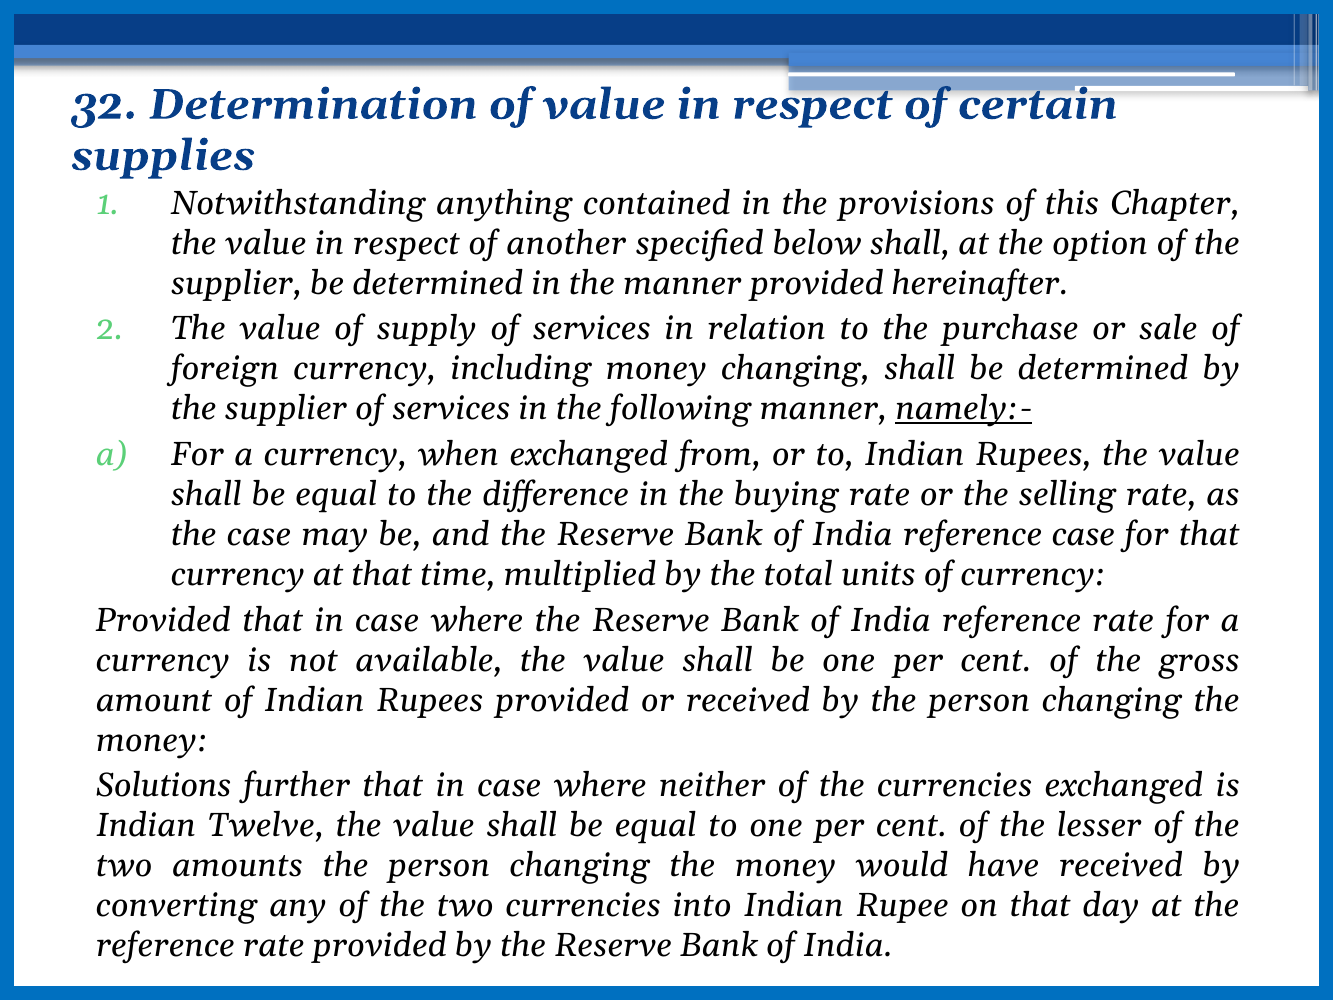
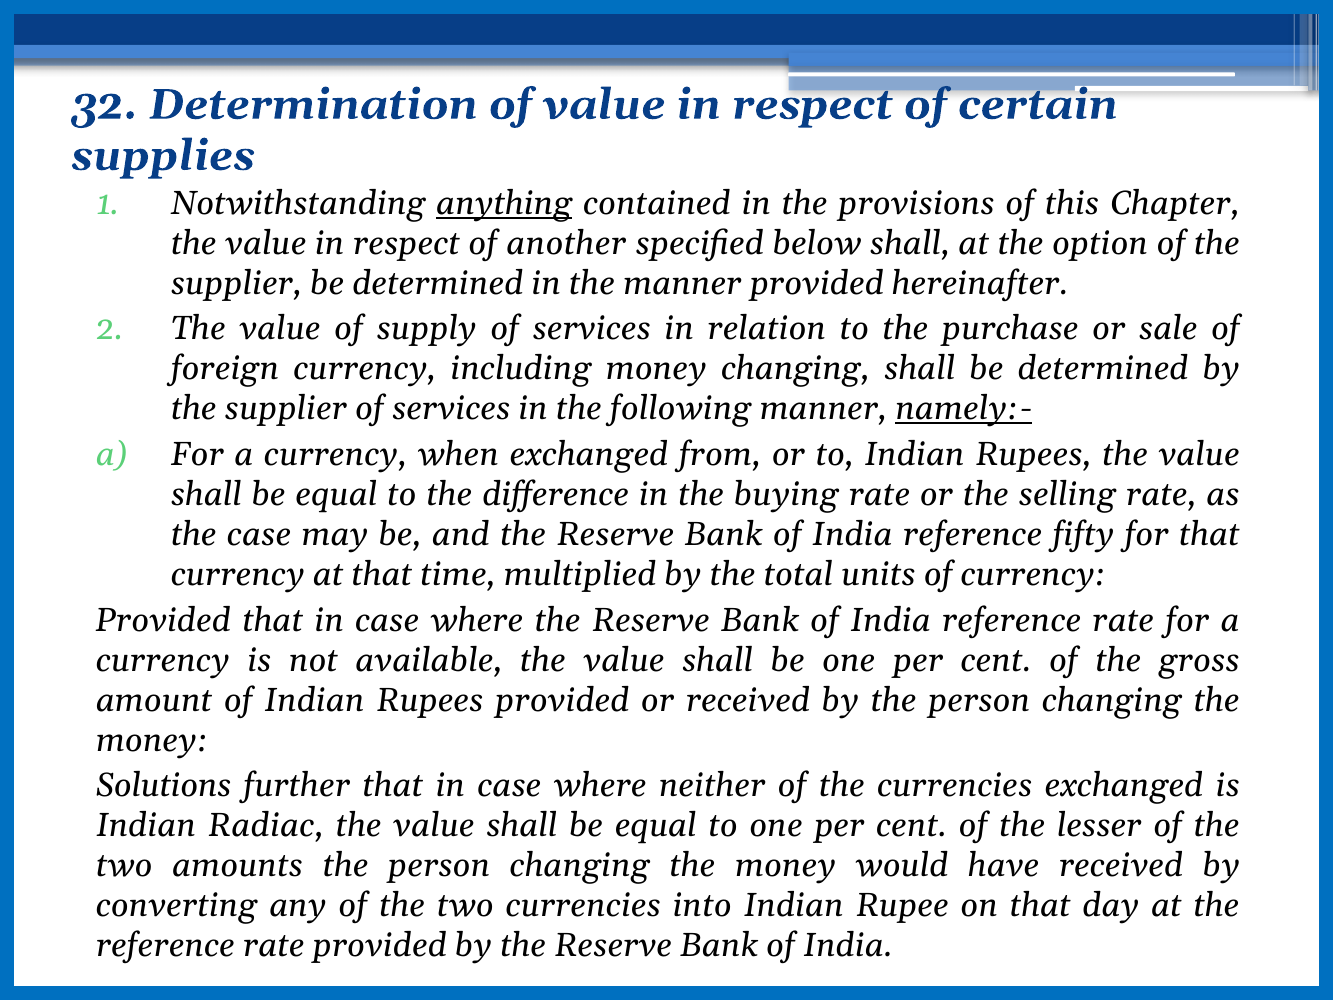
anything underline: none -> present (504, 203)
reference case: case -> fifty (1083, 534)
Twelve: Twelve -> Radiac (266, 825)
